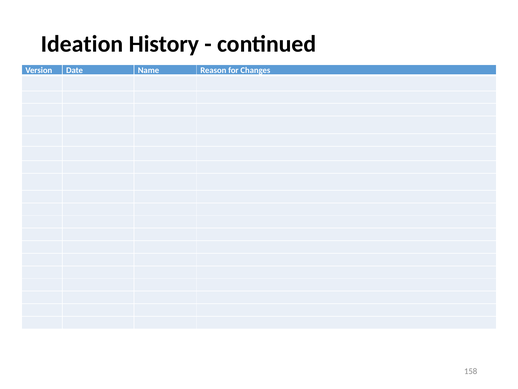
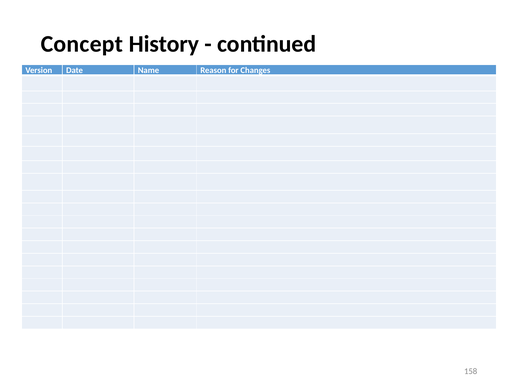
Ideation: Ideation -> Concept (82, 44)
